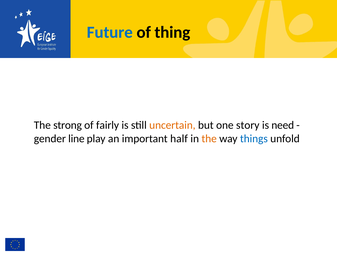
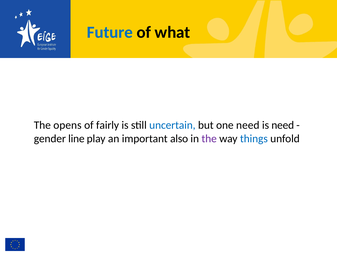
thing: thing -> what (173, 32)
strong: strong -> opens (67, 125)
uncertain colour: orange -> blue (172, 125)
one story: story -> need (248, 125)
half: half -> also (179, 138)
the colour: orange -> purple (209, 138)
